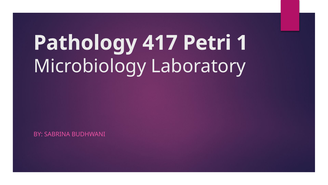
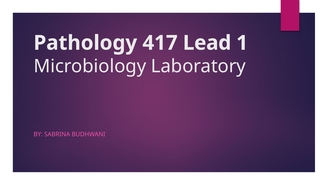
Petri: Petri -> Lead (207, 43)
